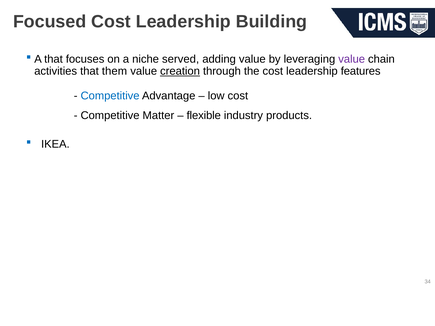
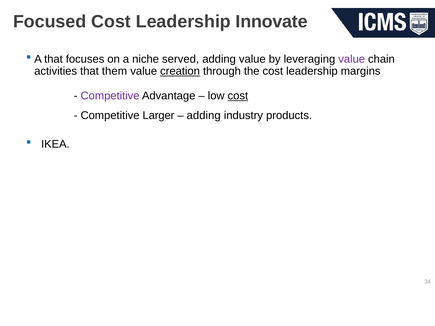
Building: Building -> Innovate (272, 22)
features: features -> margins (361, 71)
Competitive colour: blue -> purple (110, 96)
cost underline: none -> present (238, 96)
Matter: Matter -> Larger (158, 116)
flexible: flexible -> adding (204, 116)
